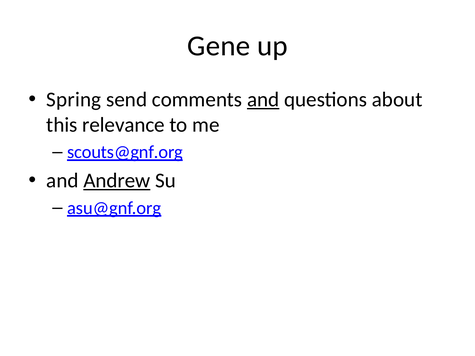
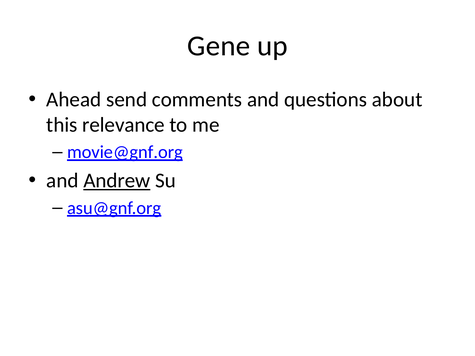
Spring: Spring -> Ahead (74, 100)
and underline: present -> none (263, 100)
scouts@gnf.org: scouts@gnf.org -> movie@gnf.org (125, 152)
